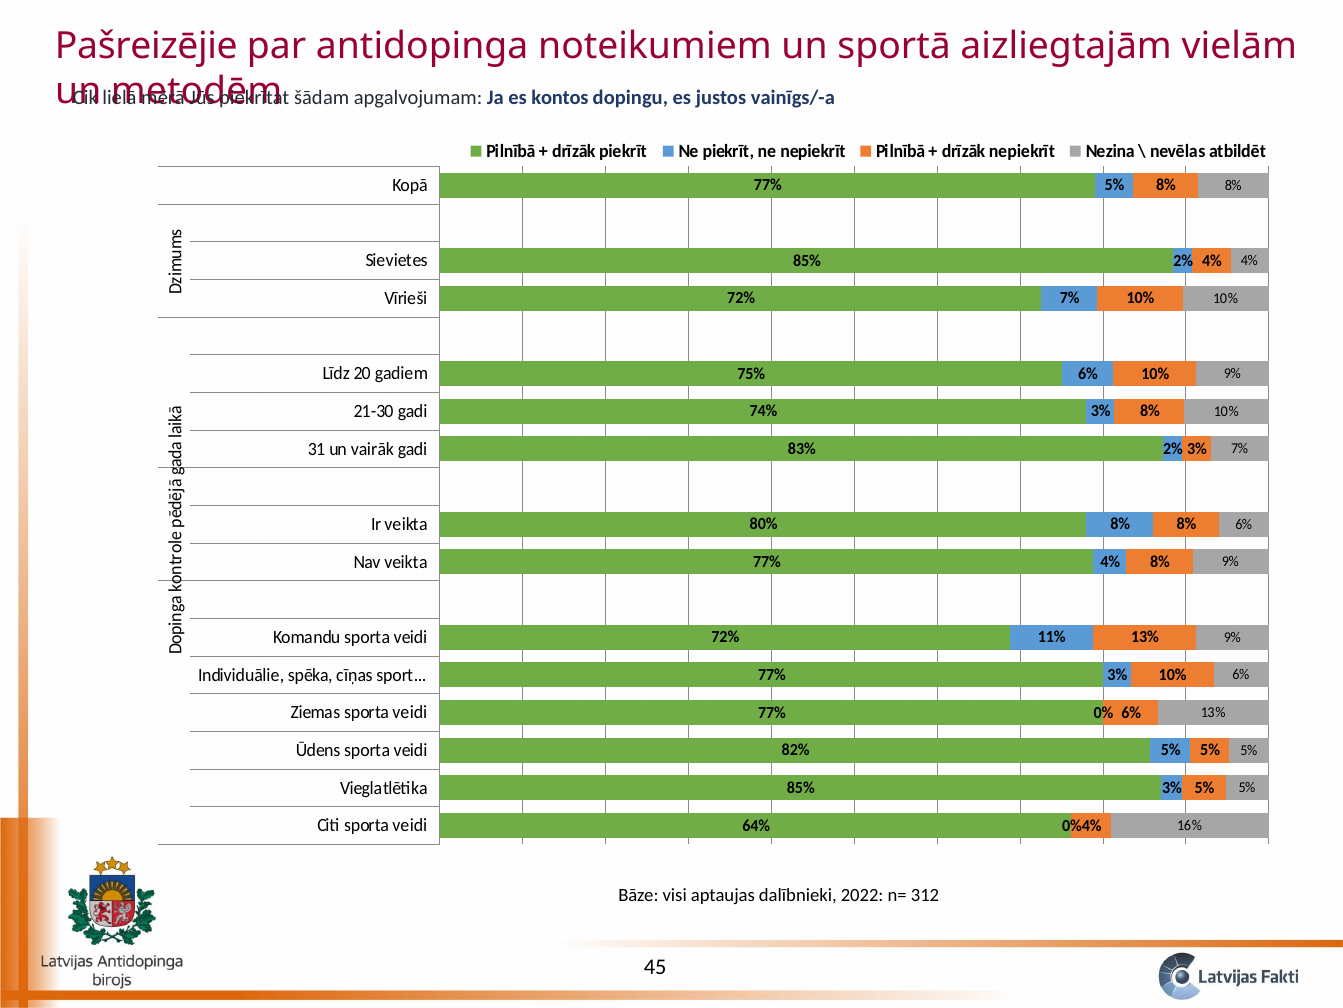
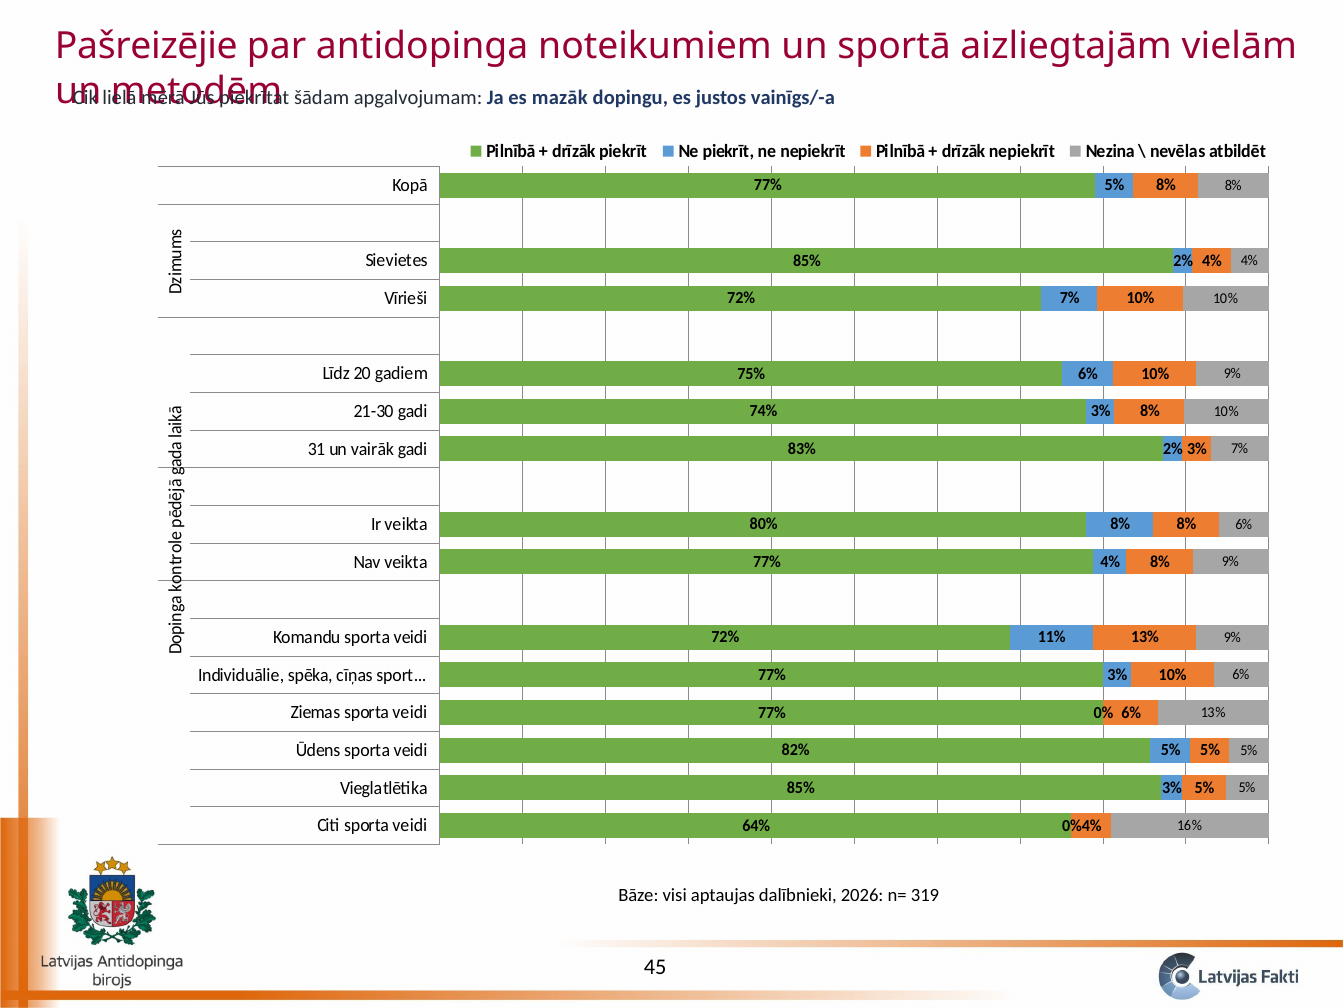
kontos: kontos -> mazāk (560, 97)
2022: 2022 -> 2026 (862, 895)
312: 312 -> 319 (925, 895)
